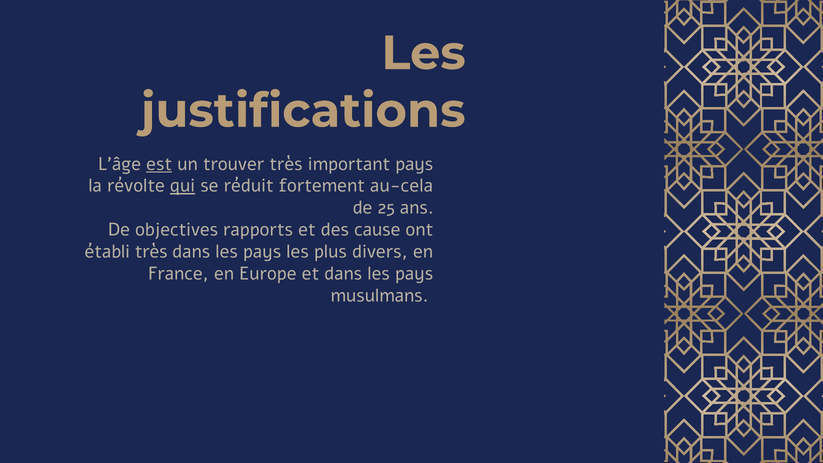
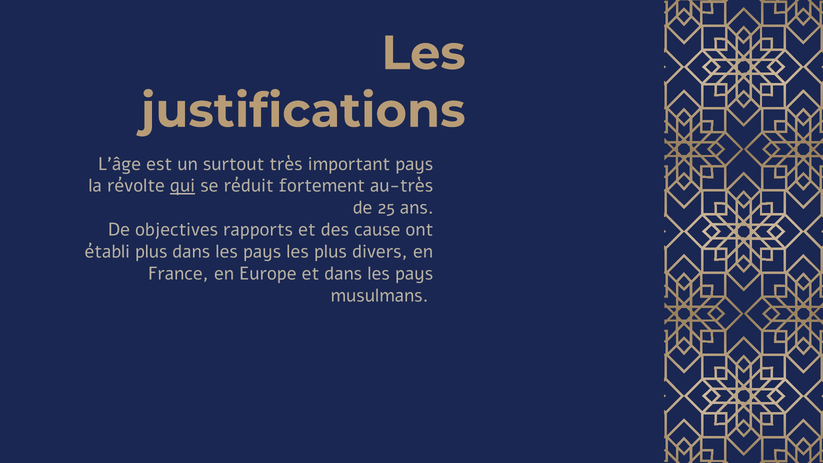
est underline: present -> none (159, 164)
trouver: trouver -> surtout (234, 164)
au-cela: au-cela -> au-très (402, 186)
établi très: très -> plus (151, 252)
